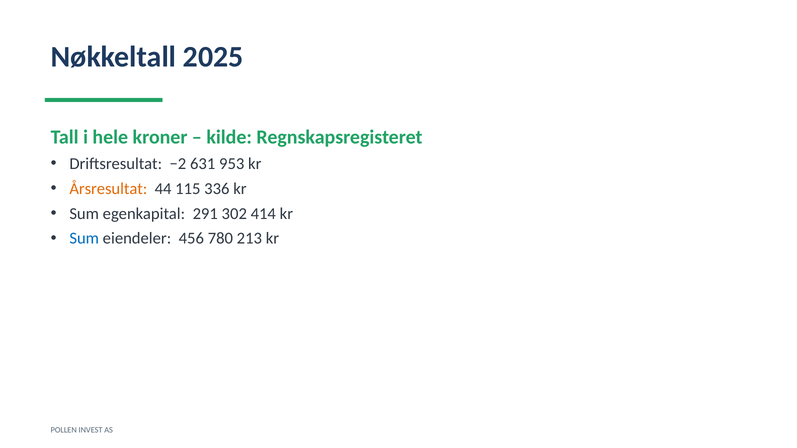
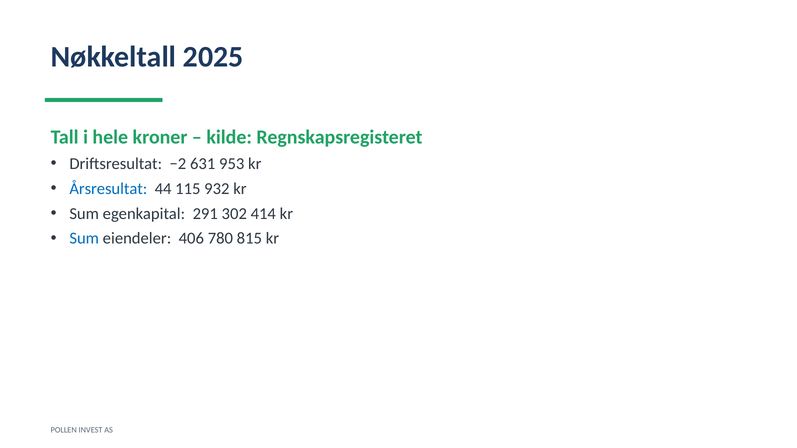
Årsresultat colour: orange -> blue (108, 189)
336: 336 -> 932 (217, 189)
456: 456 -> 406 (191, 239)
213: 213 -> 815 (249, 239)
